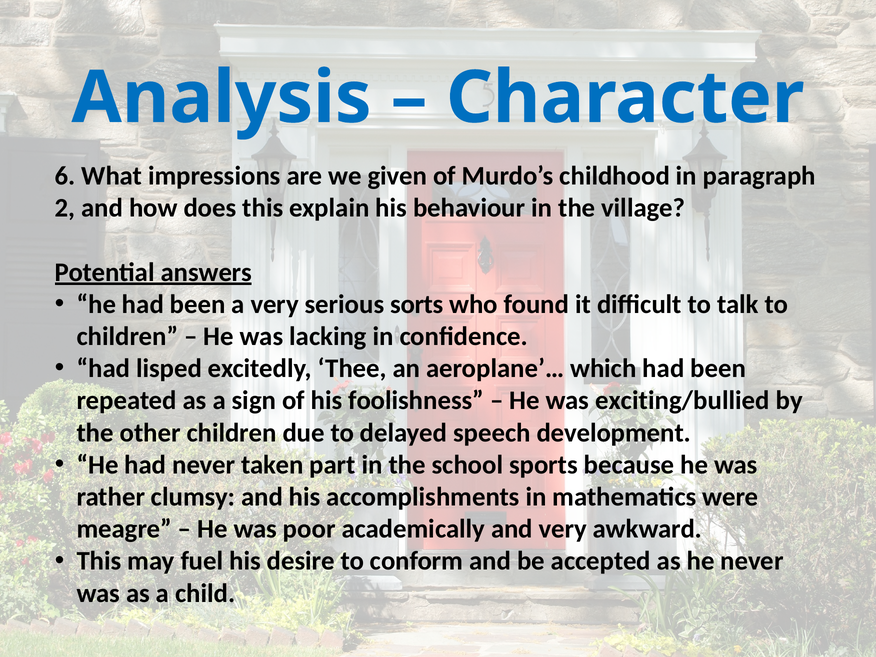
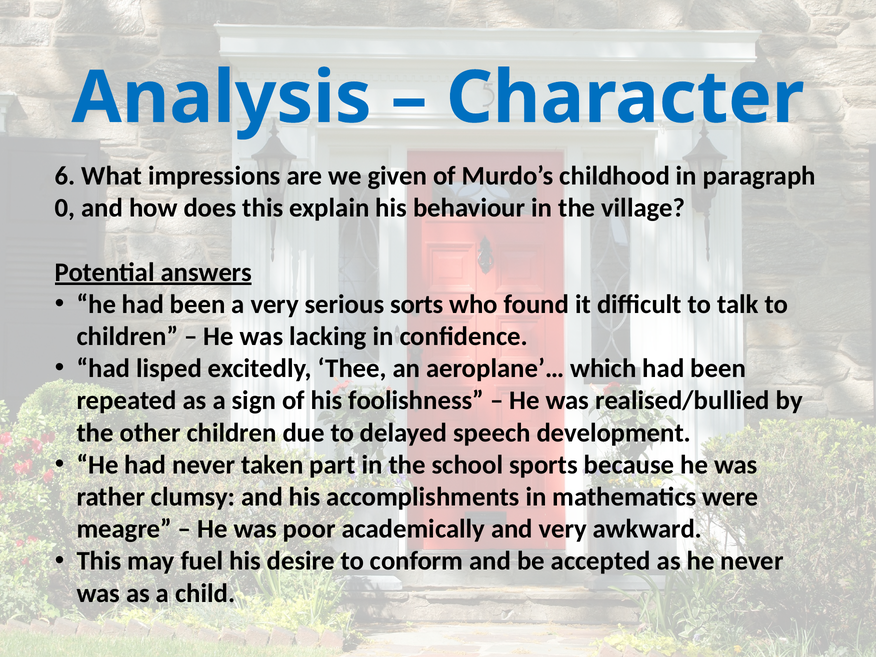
2: 2 -> 0 (65, 208)
exciting/bullied: exciting/bullied -> realised/bullied (682, 401)
